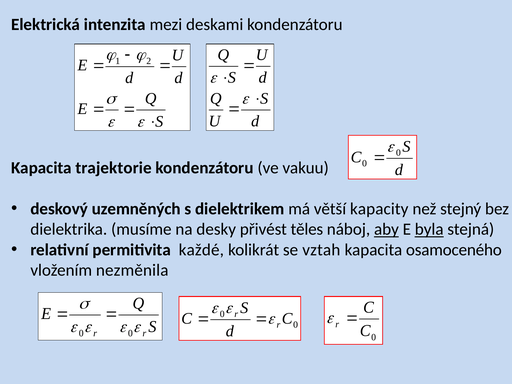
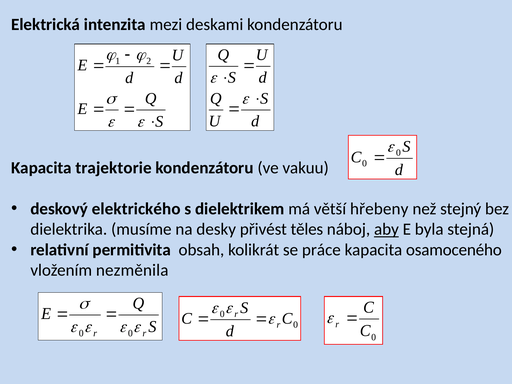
uzemněných: uzemněných -> elektrického (136, 209)
kapacity: kapacity -> hřebeny (379, 209)
byla underline: present -> none (429, 229)
každé: každé -> obsah (201, 250)
vztah: vztah -> práce (321, 250)
